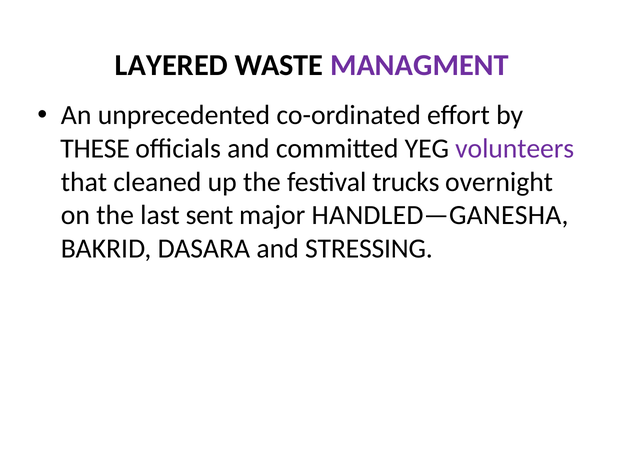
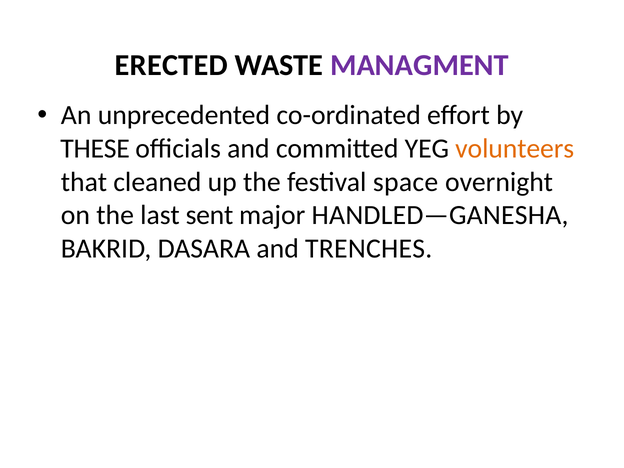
LAYERED: LAYERED -> ERECTED (171, 65)
volunteers colour: purple -> orange (515, 149)
trucks: trucks -> space (406, 182)
STRESSING: STRESSING -> TRENCHES (369, 248)
